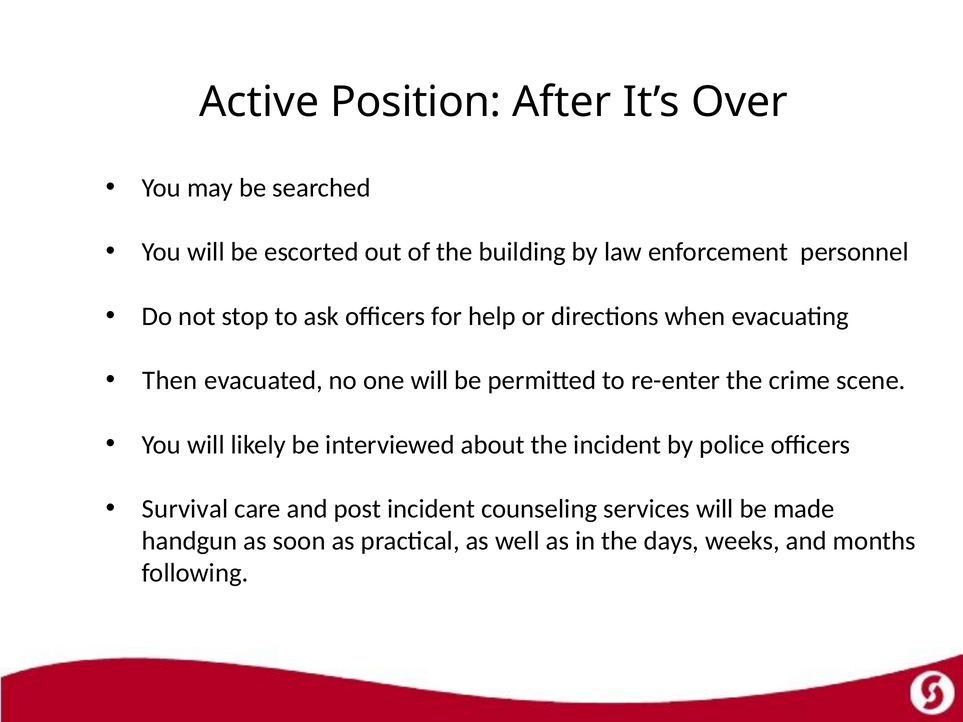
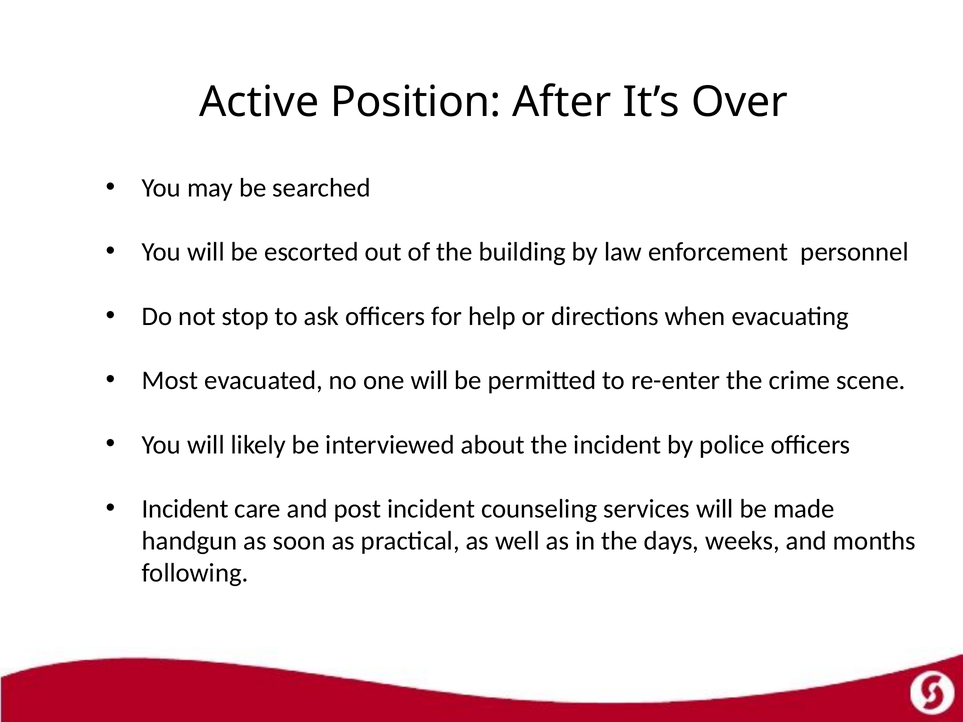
Then: Then -> Most (170, 381)
Survival: Survival -> Incident (185, 509)
